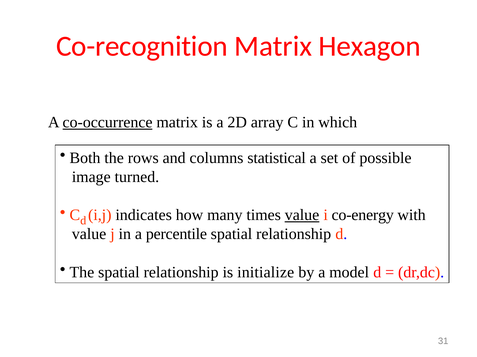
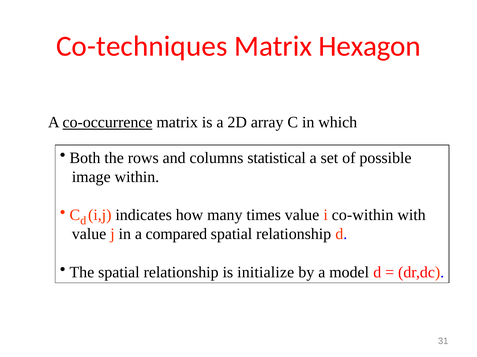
Co-recognition: Co-recognition -> Co-techniques (142, 46)
turned: turned -> within (137, 177)
value underline: present -> none (302, 215)
co-energy: co-energy -> co-within (363, 215)
percentile: percentile -> compared (176, 235)
